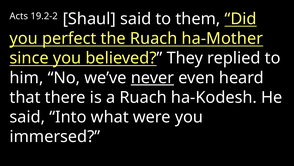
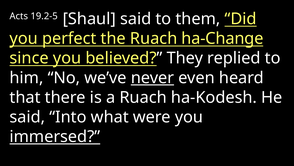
19.2-2: 19.2-2 -> 19.2-5 (44, 16)
ha-Mother: ha-Mother -> ha-Change (222, 38)
immersed underline: none -> present (55, 136)
